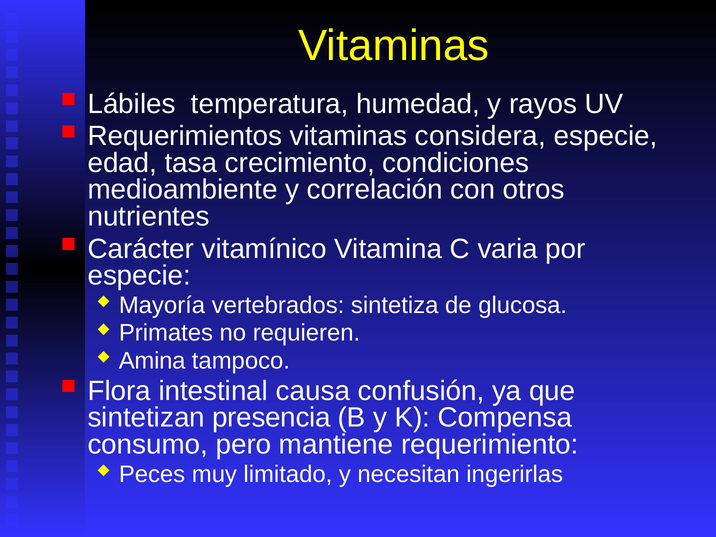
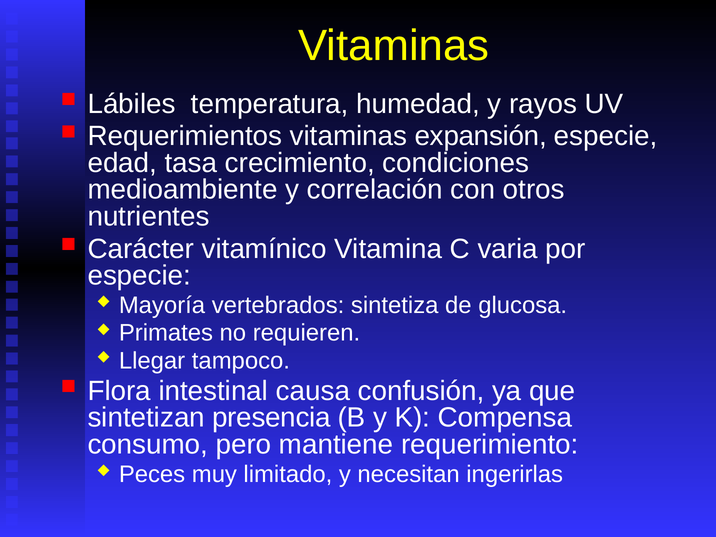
considera: considera -> expansión (481, 136)
Amina: Amina -> Llegar (152, 361)
